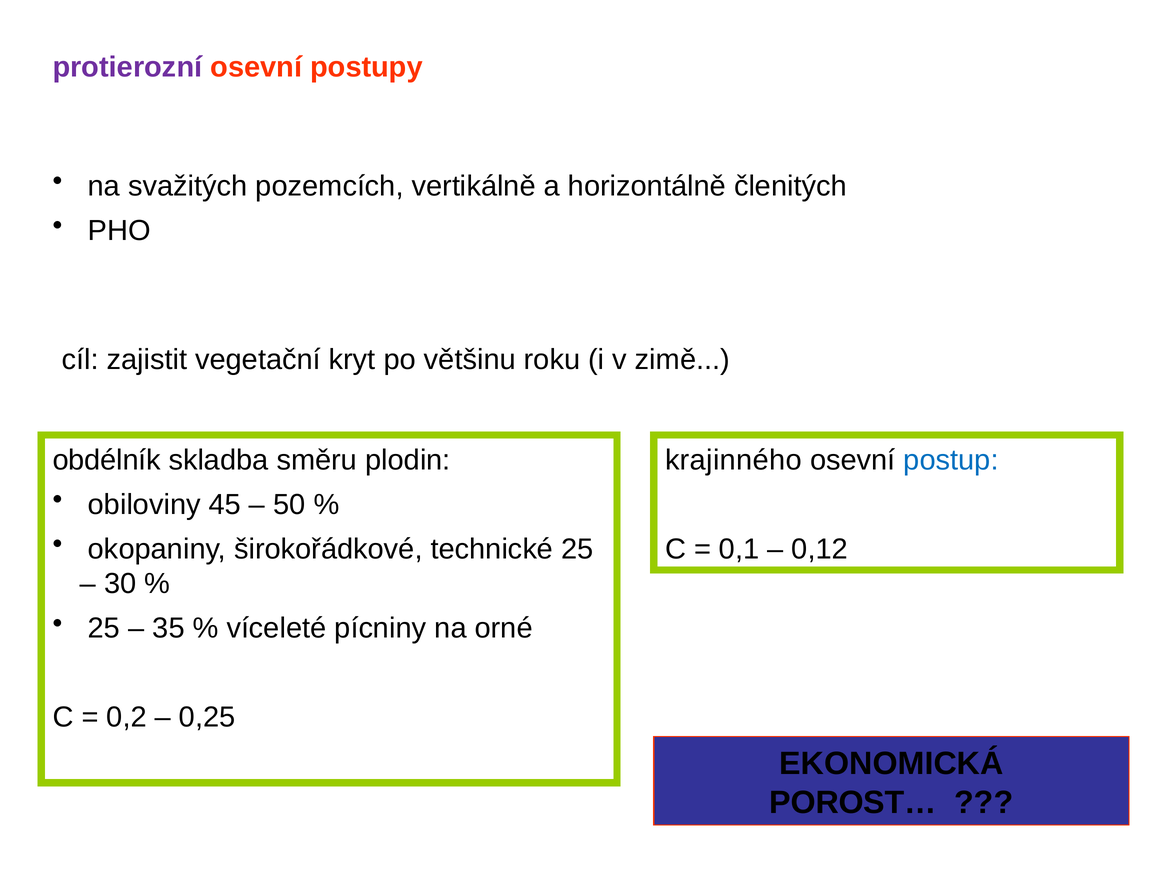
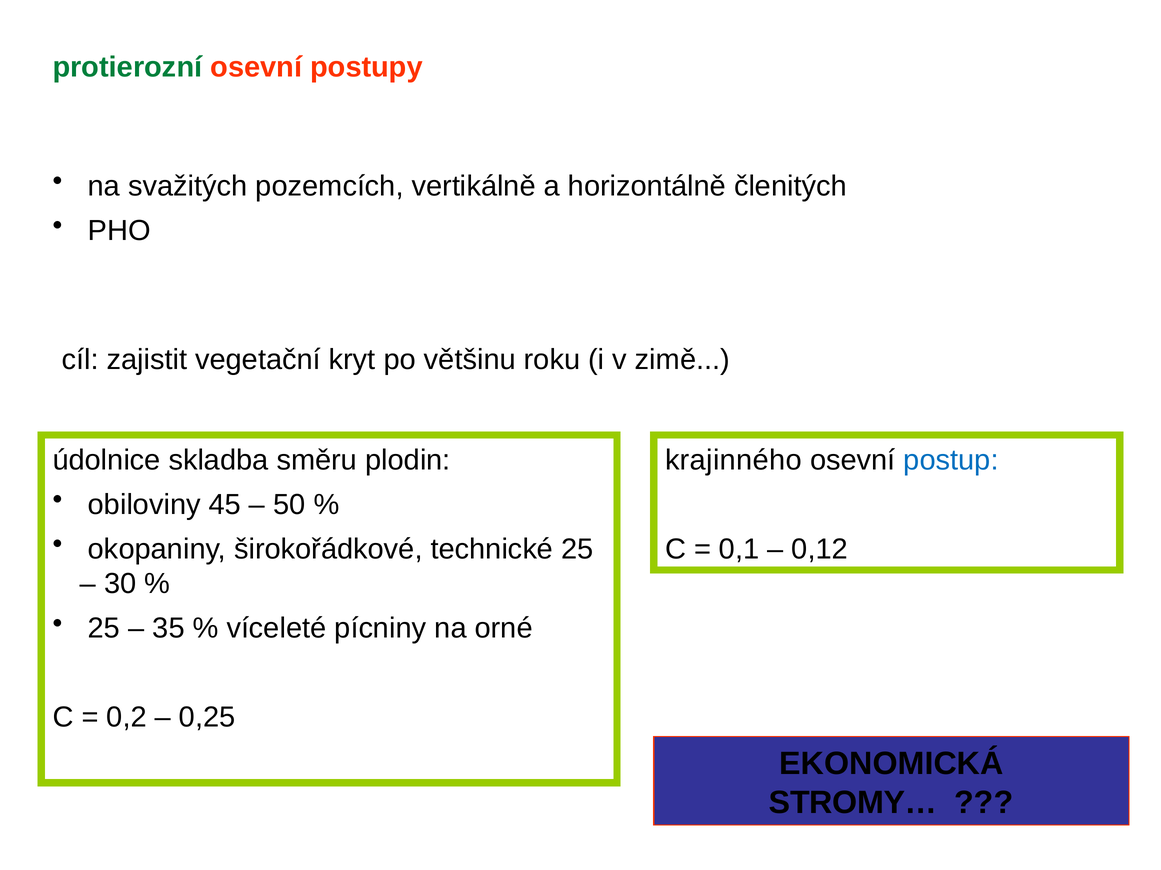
protierozní colour: purple -> green (127, 67)
obdélník: obdélník -> údolnice (107, 460)
POROST…: POROST… -> STROMY… (853, 803)
